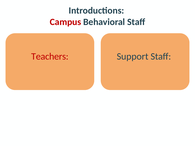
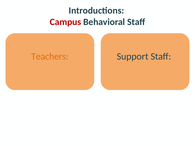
Teachers colour: red -> orange (50, 57)
